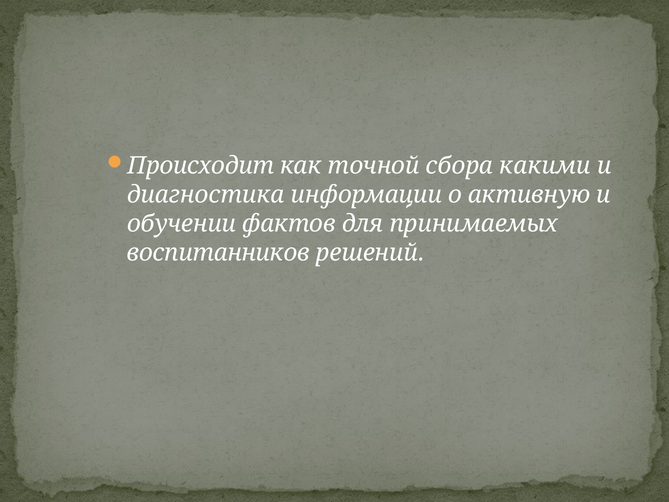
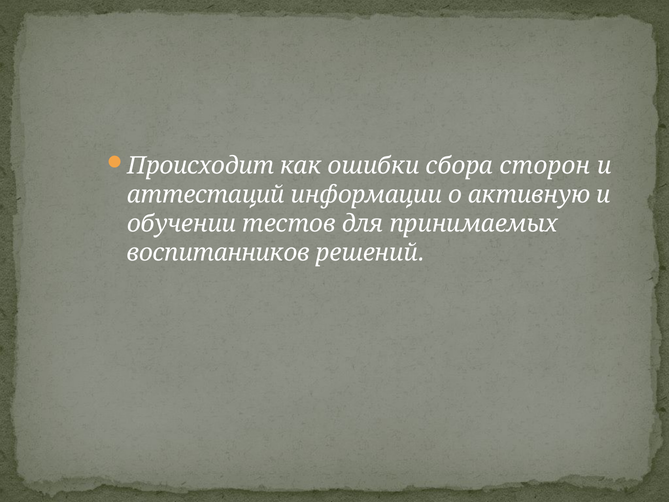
точной: точной -> ошибки (374, 166)
какими: какими -> сторон (545, 166)
диагностика: диагностика -> аттестаций (206, 195)
фактов: фактов -> тестов (289, 224)
